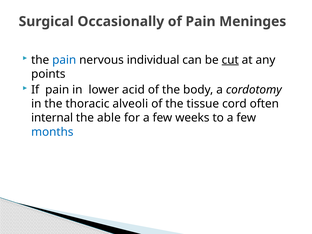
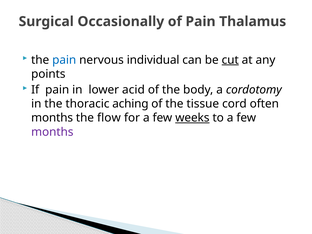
Meninges: Meninges -> Thalamus (253, 22)
alveoli: alveoli -> aching (130, 104)
internal: internal -> months (52, 118)
able: able -> flow (109, 118)
weeks underline: none -> present (192, 118)
months colour: blue -> purple (52, 132)
